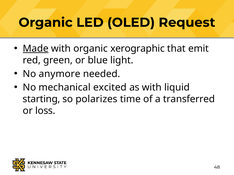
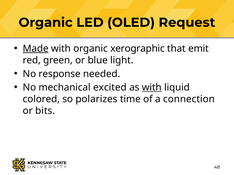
anymore: anymore -> response (60, 74)
with underline: none -> present (152, 88)
starting: starting -> colored (41, 99)
transferred: transferred -> connection (189, 99)
loss: loss -> bits (45, 111)
